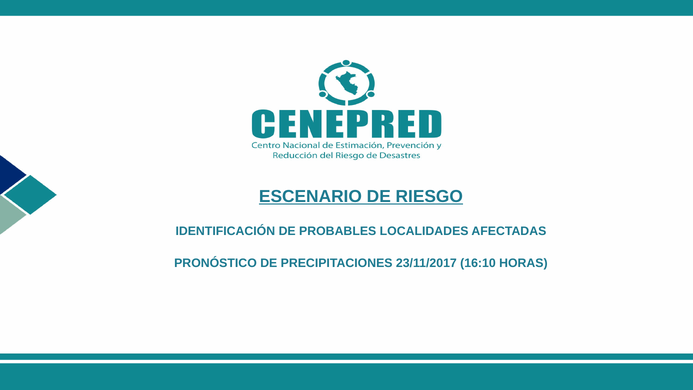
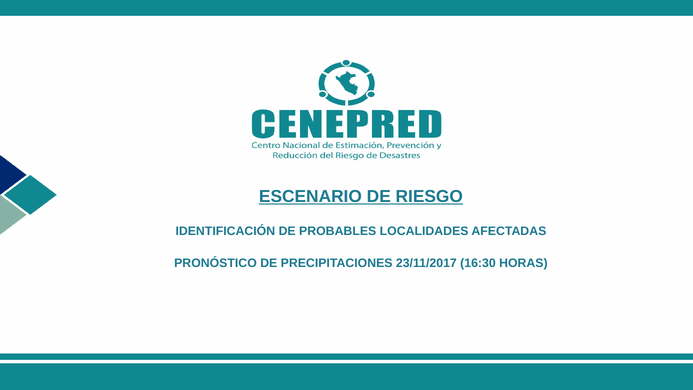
16:10: 16:10 -> 16:30 (478, 263)
